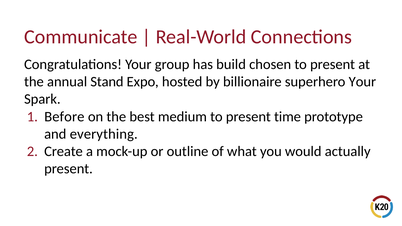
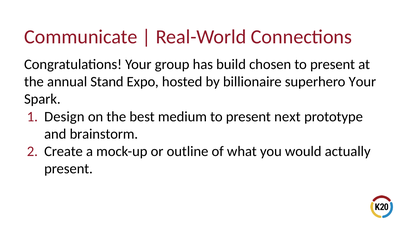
Before: Before -> Design (64, 117)
time: time -> next (287, 117)
everything: everything -> brainstorm (104, 134)
